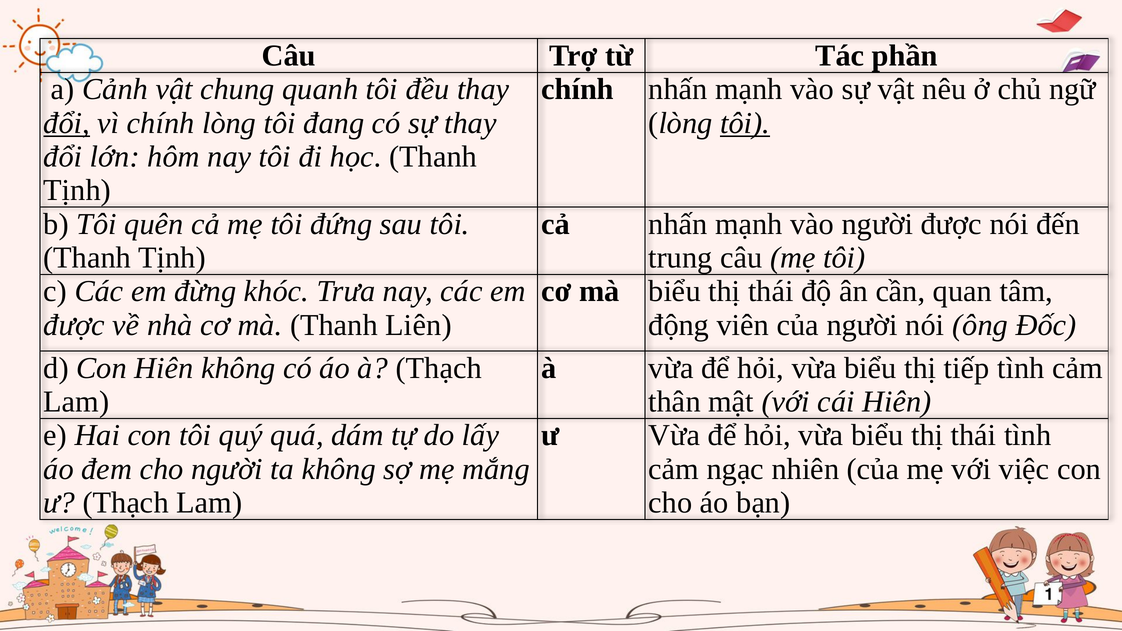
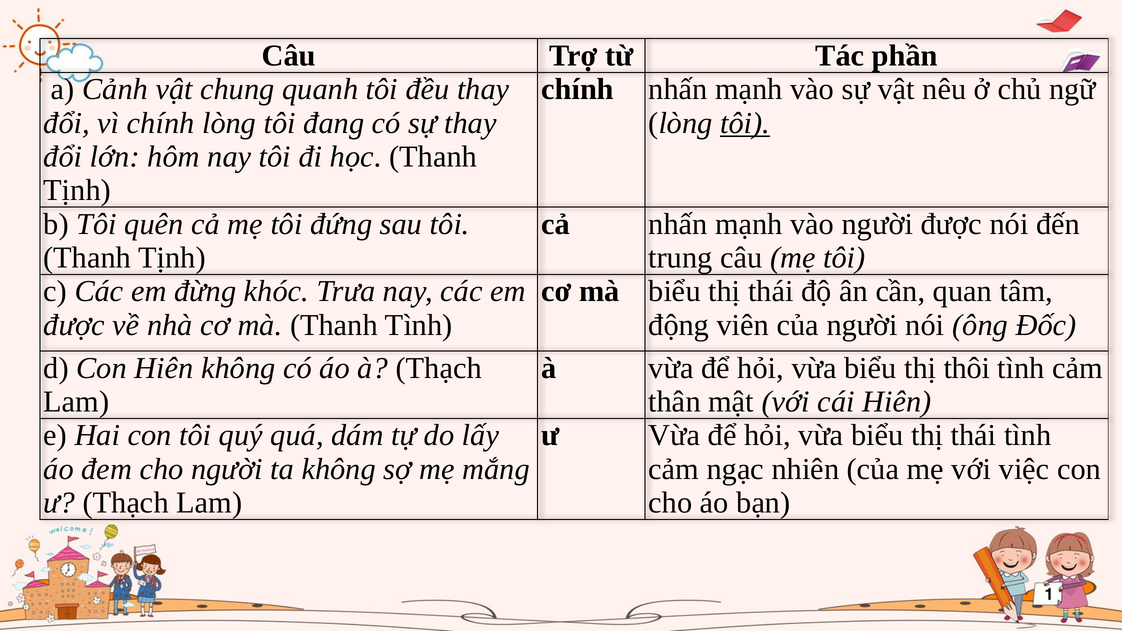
đổi underline: present -> none (67, 123)
Thanh Liên: Liên -> Tình (419, 325)
tiếp: tiếp -> thôi (967, 368)
